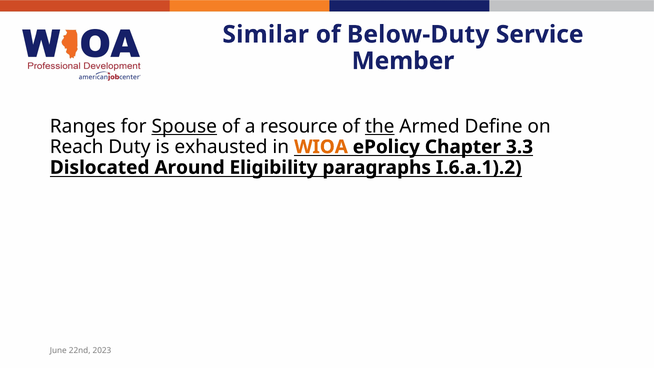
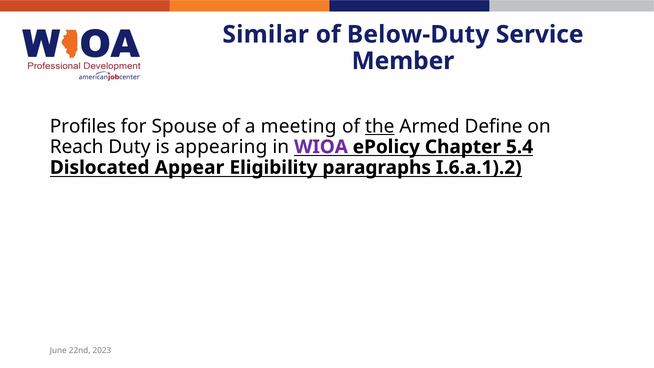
Ranges: Ranges -> Profiles (83, 126)
Spouse underline: present -> none (184, 126)
resource: resource -> meeting (299, 126)
exhausted: exhausted -> appearing (221, 147)
WIOA colour: orange -> purple (321, 147)
3.3: 3.3 -> 5.4 (520, 147)
Around: Around -> Appear (189, 167)
